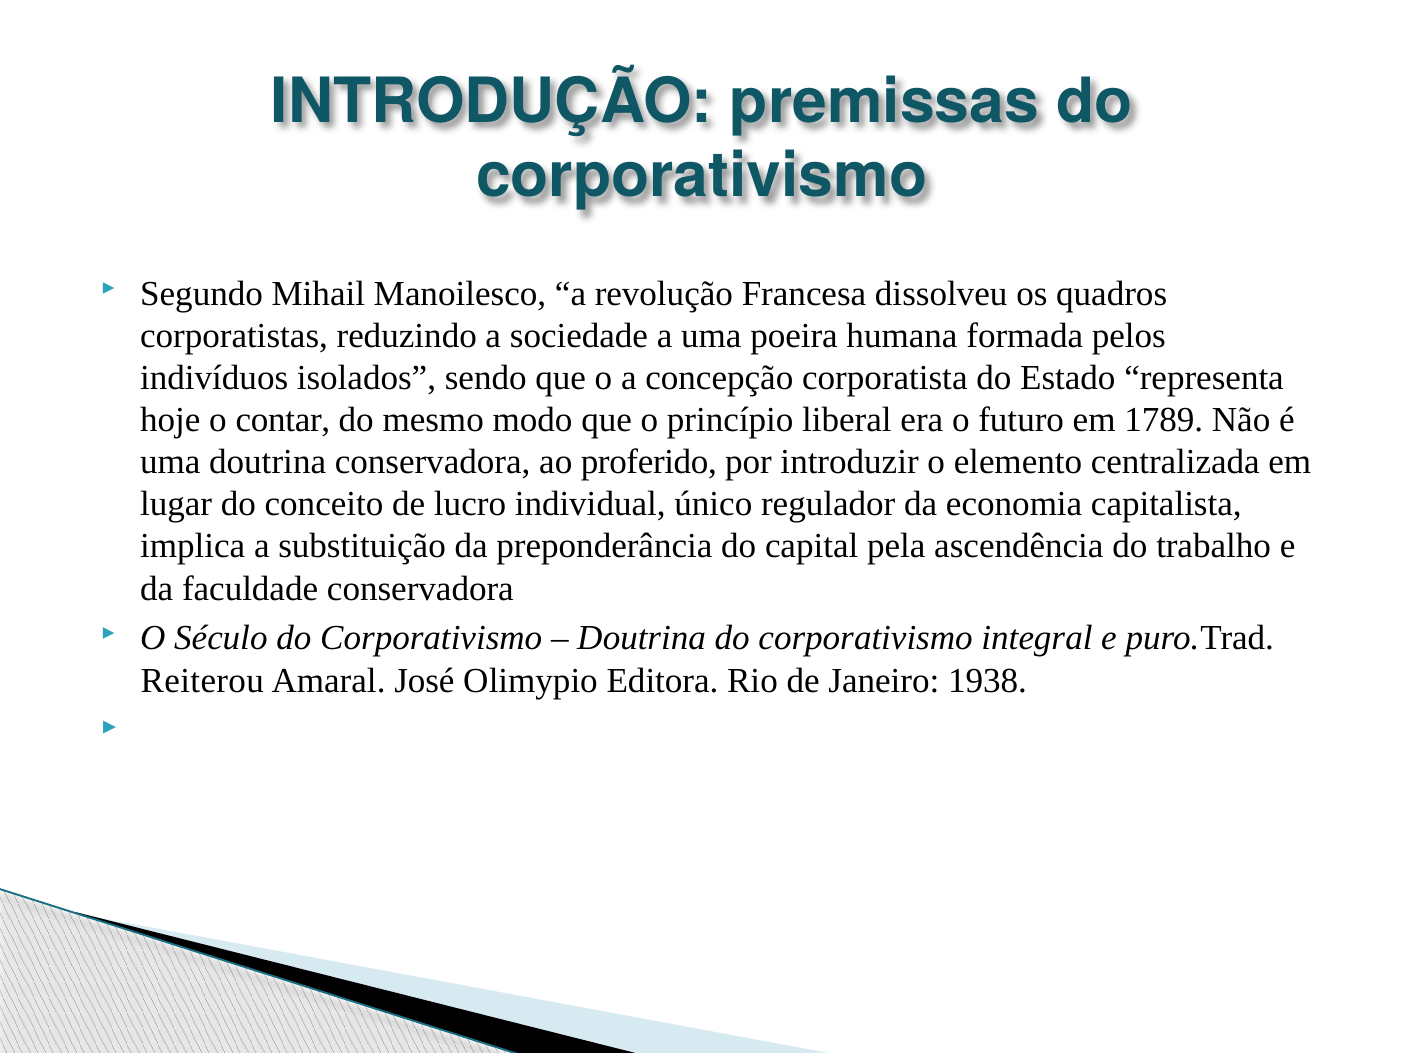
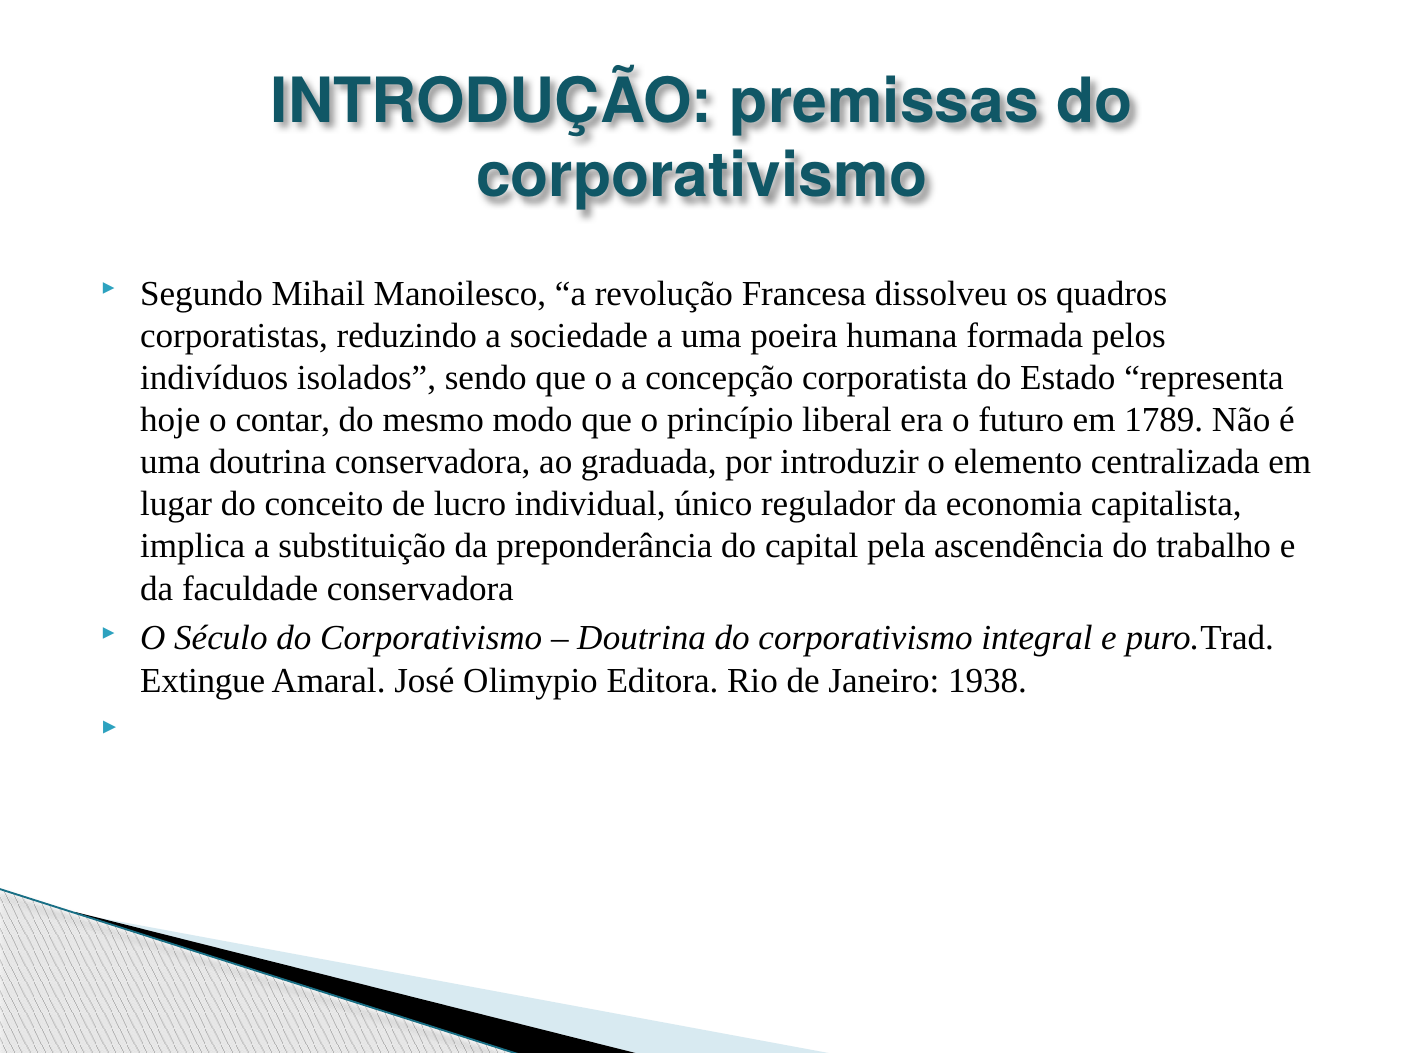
proferido: proferido -> graduada (649, 462)
Reiterou: Reiterou -> Extingue (203, 681)
